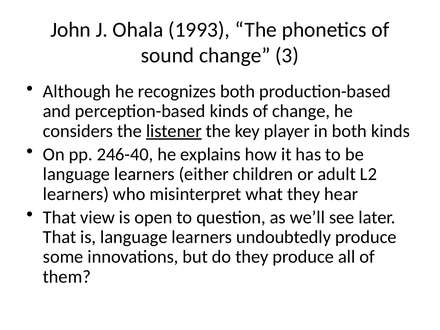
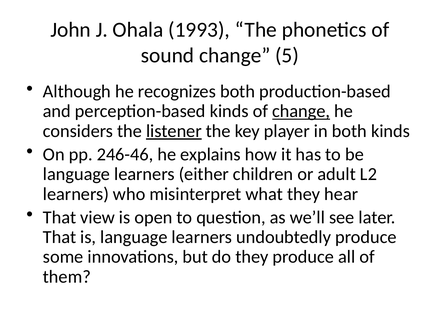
3: 3 -> 5 (287, 55)
change underline: none -> present (301, 111)
246-40: 246-40 -> 246-46 (125, 154)
